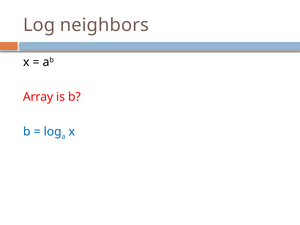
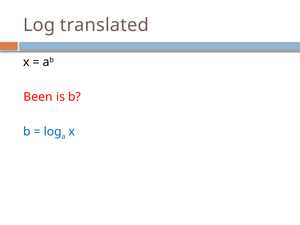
neighbors: neighbors -> translated (104, 25)
Array: Array -> Been (38, 97)
